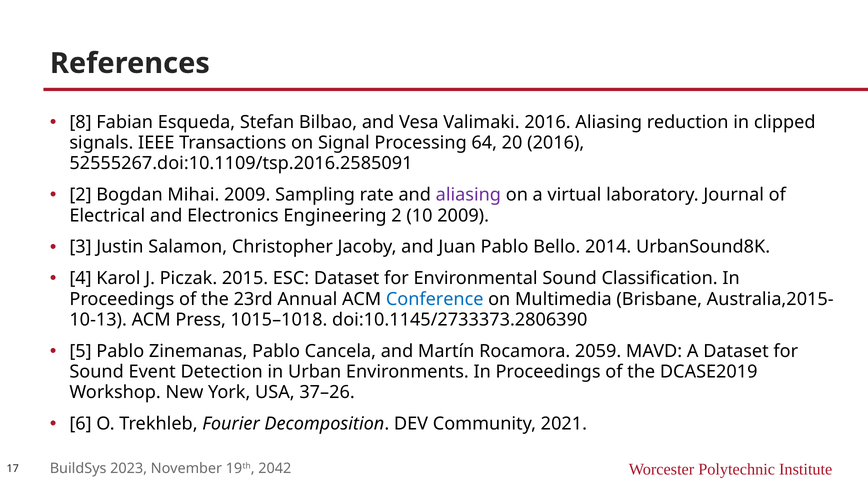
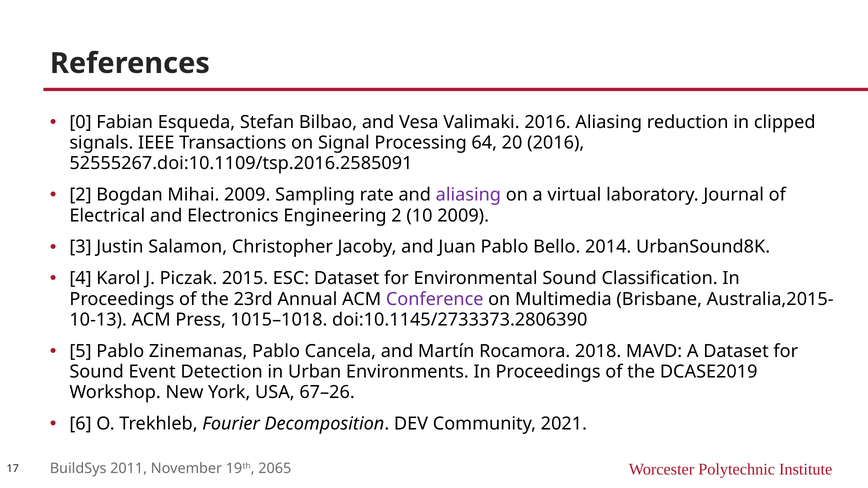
8: 8 -> 0 (81, 122)
Conference colour: blue -> purple (435, 299)
2059: 2059 -> 2018 (598, 351)
37–26: 37–26 -> 67–26 (327, 393)
2023: 2023 -> 2011 (129, 469)
2042: 2042 -> 2065 (275, 469)
